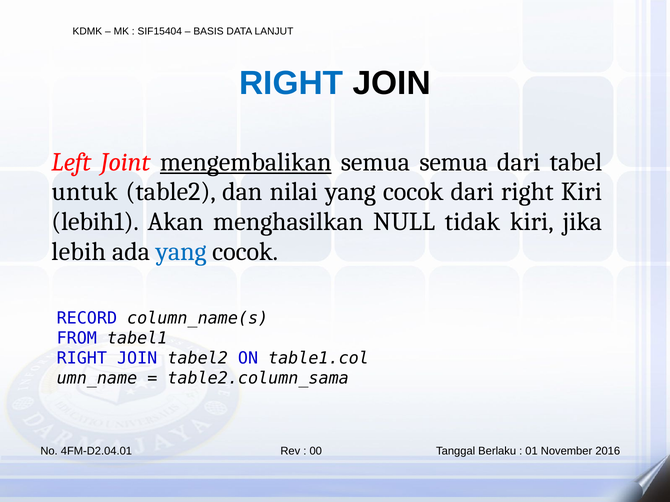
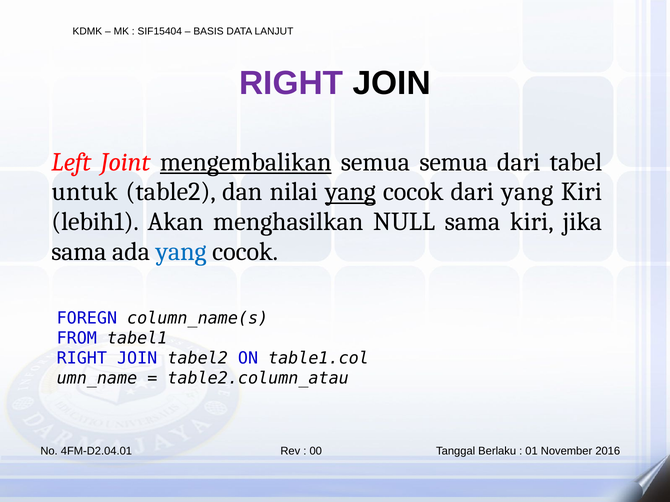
RIGHT colour: blue -> purple (291, 83)
yang underline: none -> present (350, 192)
dari right: right -> yang (527, 192)
NULL tidak: tidak -> sama (473, 222)
lebih: lebih -> sama (79, 252)
RECORD: RECORD -> FOREGN (87, 318)
table2.column_sama: table2.column_sama -> table2.column_atau (258, 379)
